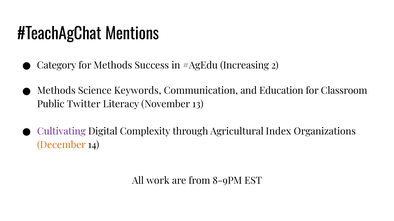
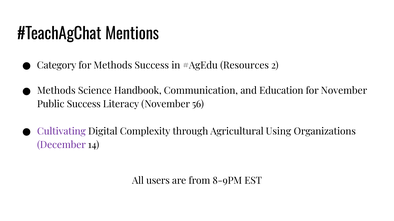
Increasing: Increasing -> Resources (245, 65)
Keywords: Keywords -> Handbook (138, 91)
for Classroom: Classroom -> November (344, 91)
Public Twitter: Twitter -> Success (84, 104)
13: 13 -> 56 (198, 104)
Index: Index -> Using (278, 132)
December colour: orange -> purple (61, 145)
work: work -> users (158, 181)
